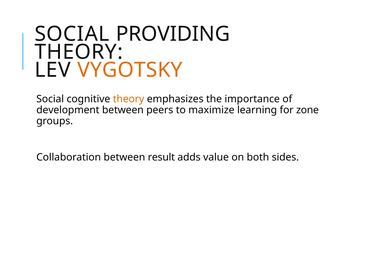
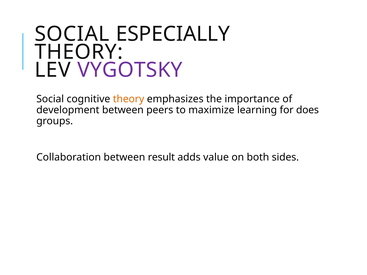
PROVIDING: PROVIDING -> ESPECIALLY (173, 34)
VYGOTSKY colour: orange -> purple (130, 70)
zone: zone -> does (307, 110)
